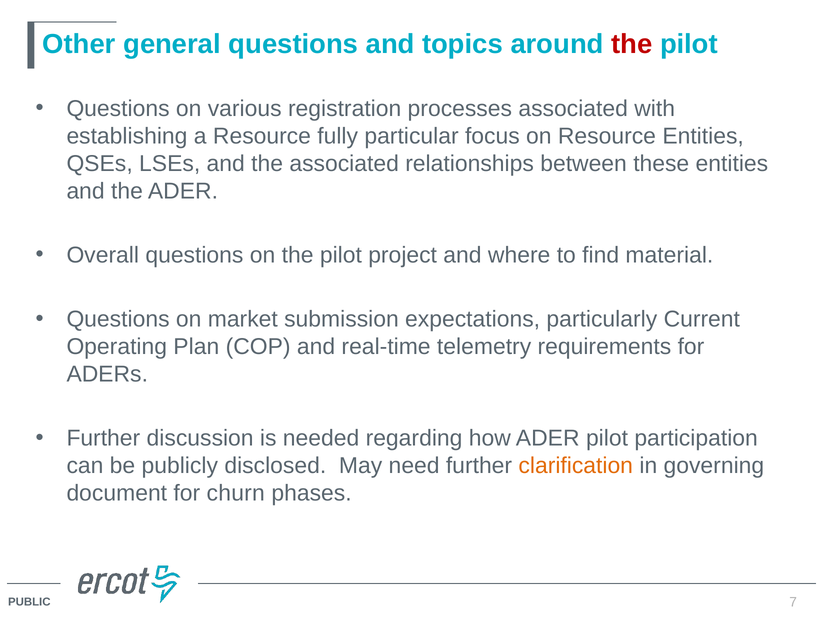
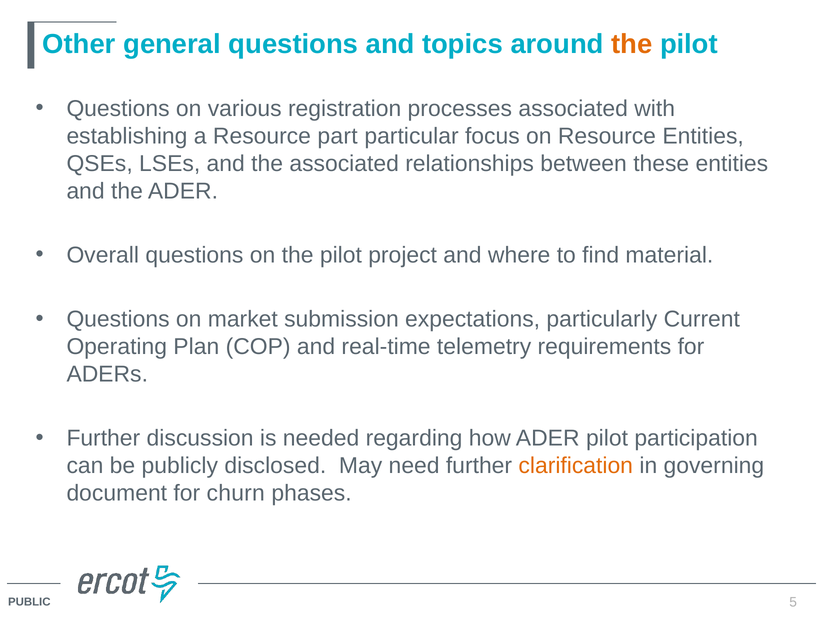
the colour: red -> orange (632, 44)
fully: fully -> part (338, 136)
7: 7 -> 5 (793, 602)
